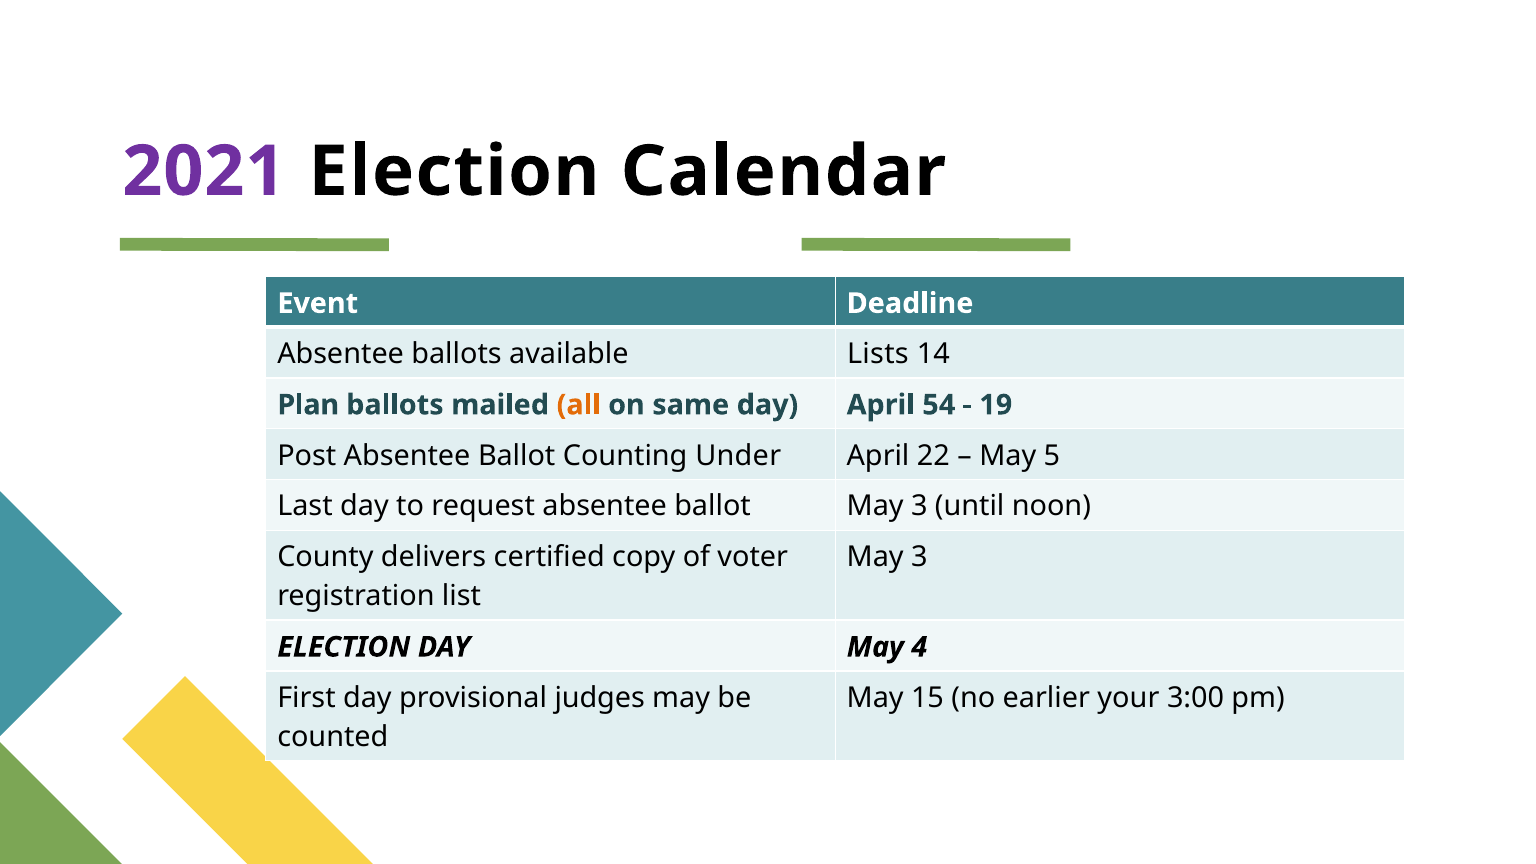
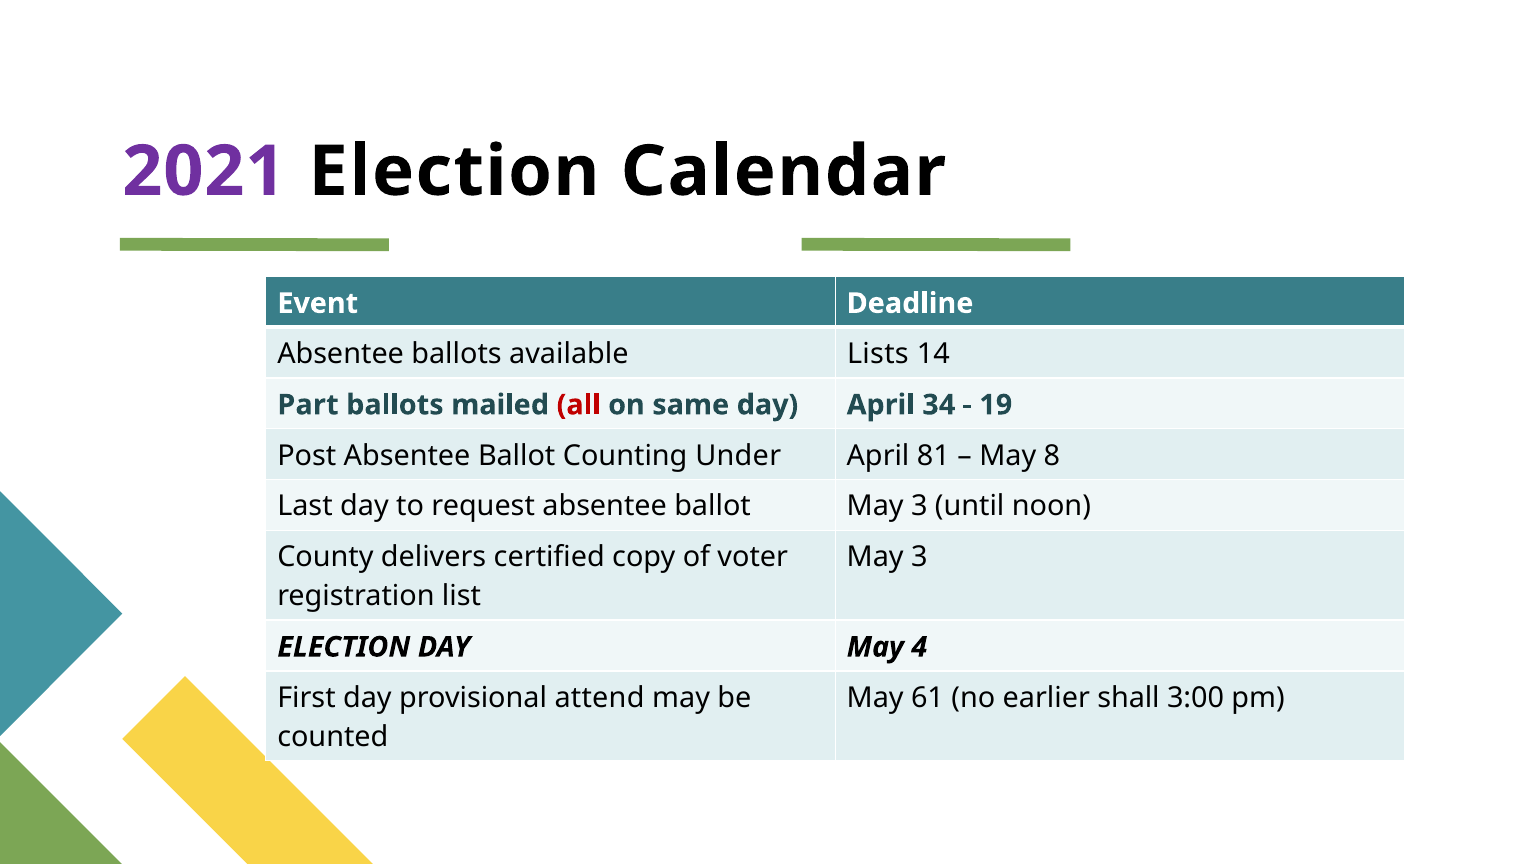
Plan: Plan -> Part (308, 405)
all colour: orange -> red (579, 405)
54: 54 -> 34 (939, 405)
22: 22 -> 81 (933, 456)
5: 5 -> 8 (1052, 456)
judges: judges -> attend (600, 698)
15: 15 -> 61 (927, 698)
your: your -> shall (1129, 698)
